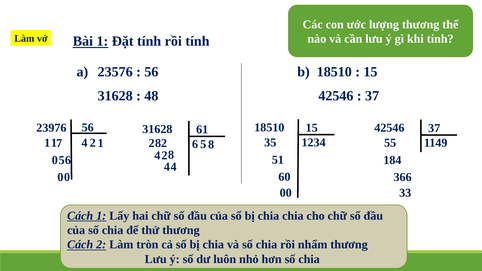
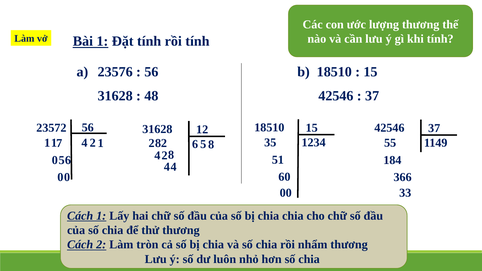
23976: 23976 -> 23572 (51, 128)
61: 61 -> 12 (202, 130)
